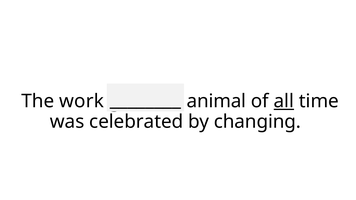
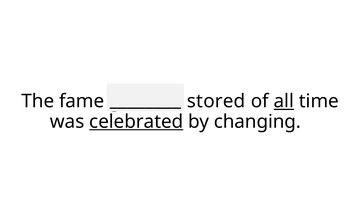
work: work -> fame (82, 101)
animal: animal -> stored (216, 101)
celebrated underline: none -> present (136, 122)
